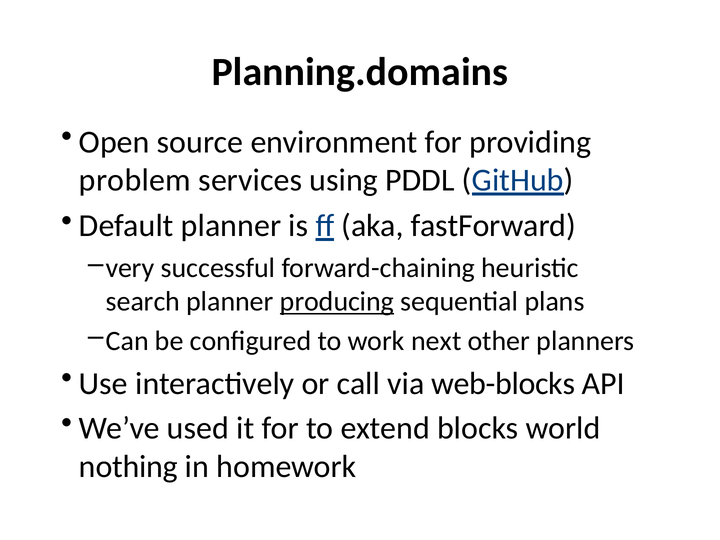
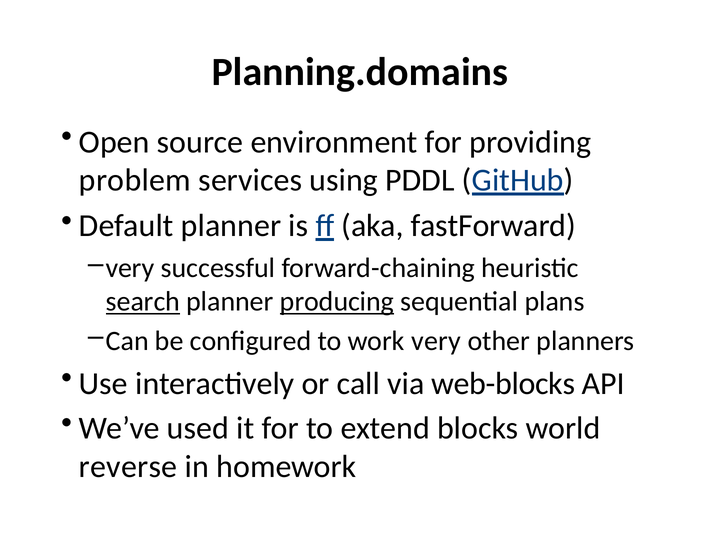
search underline: none -> present (143, 302)
work next: next -> very (436, 341)
nothing: nothing -> reverse (128, 467)
